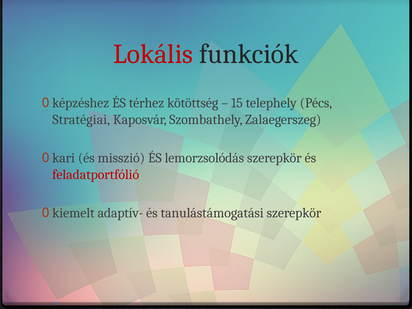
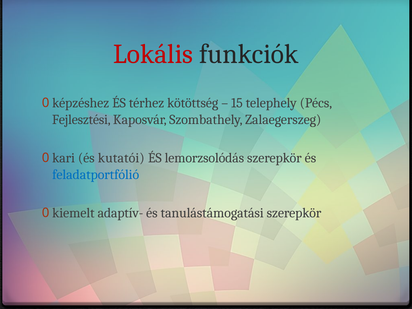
Stratégiai: Stratégiai -> Fejlesztési (81, 120)
misszió: misszió -> kutatói (121, 158)
feladatportfólió colour: red -> blue (96, 175)
